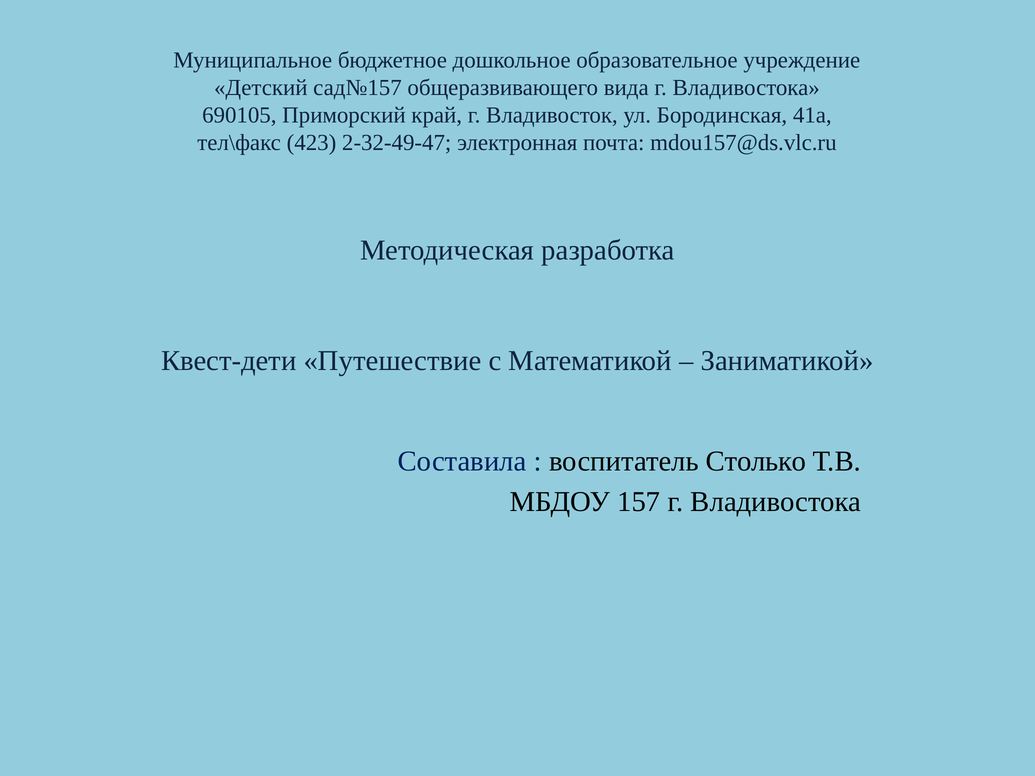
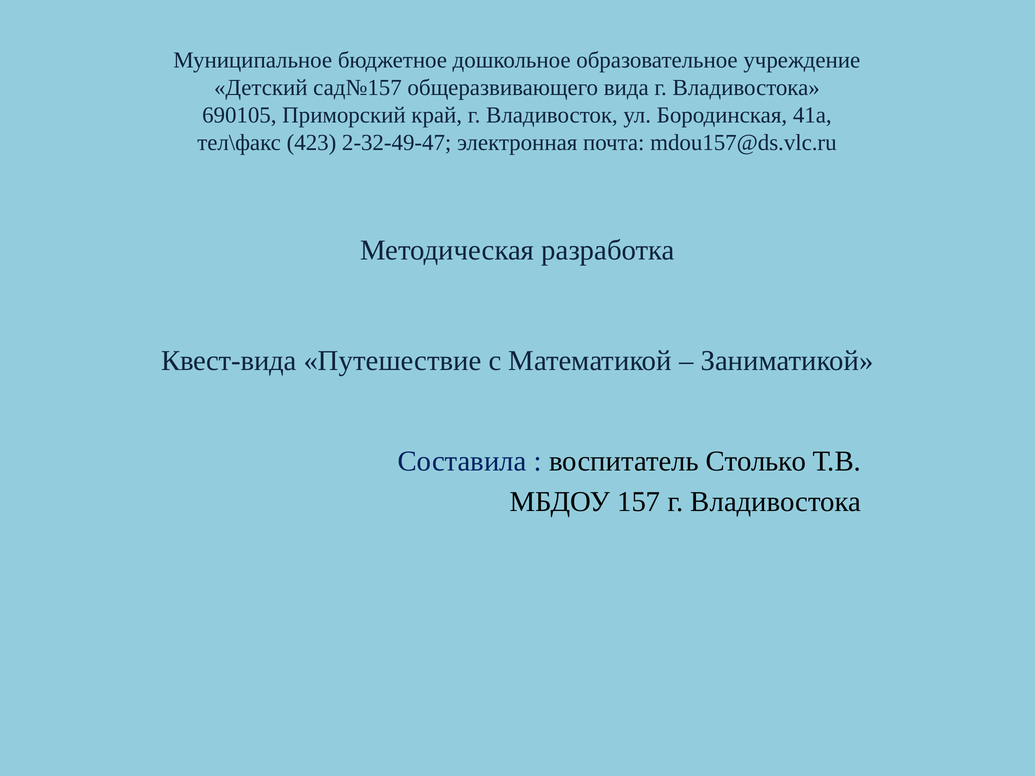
Квест-дети: Квест-дети -> Квест-вида (229, 361)
